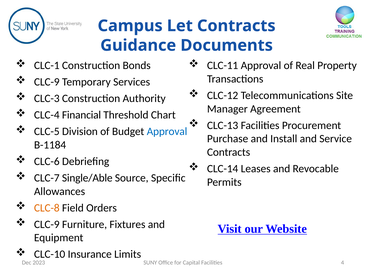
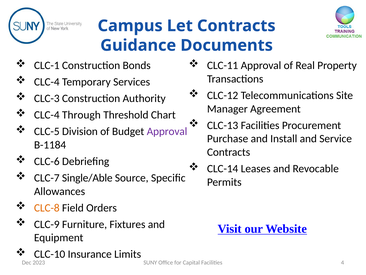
CLC-9: CLC-9 -> CLC-4 (47, 82)
Financial: Financial -> Through (81, 115)
Approval colour: blue -> purple (167, 131)
